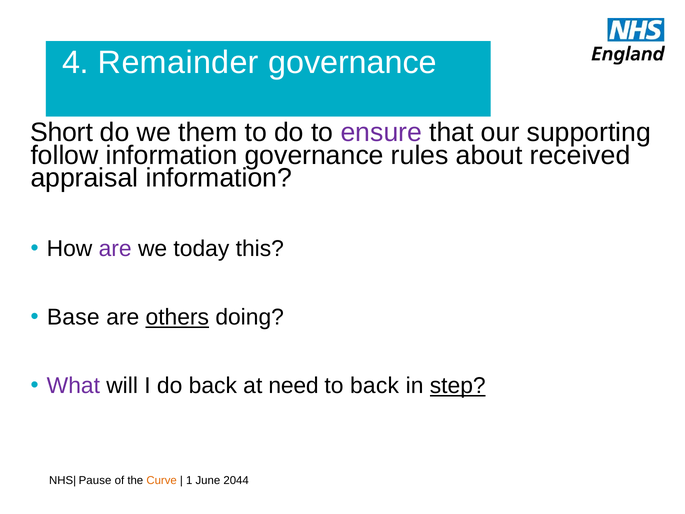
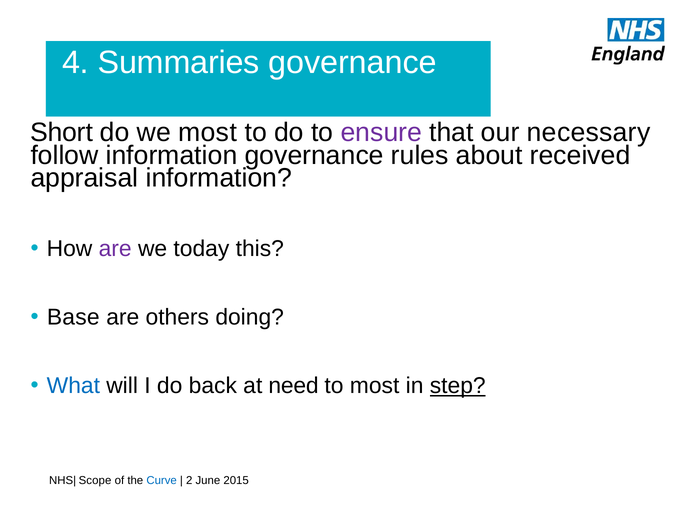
Remainder: Remainder -> Summaries (179, 63)
we them: them -> most (208, 132)
supporting: supporting -> necessary (589, 132)
others underline: present -> none (177, 317)
What colour: purple -> blue (73, 386)
to back: back -> most (375, 386)
Pause: Pause -> Scope (95, 480)
Curve colour: orange -> blue (162, 480)
1: 1 -> 2 (189, 480)
2044: 2044 -> 2015 (236, 480)
